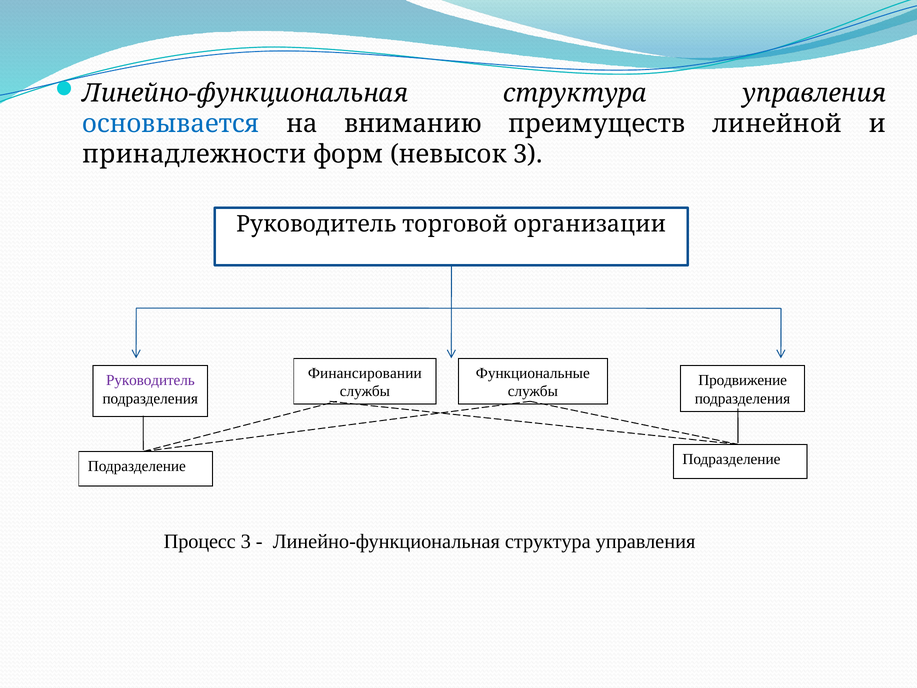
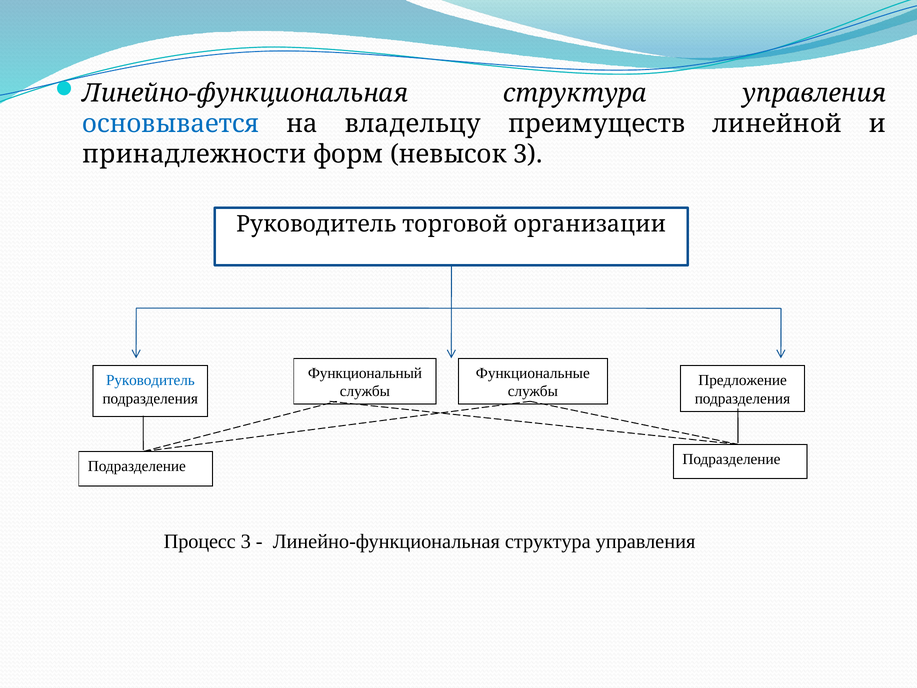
вниманию: вниманию -> владельцу (413, 124)
Финансировании: Финансировании -> Функциональный (365, 373)
Руководитель colour: purple -> blue (150, 380)
Продвижение: Продвижение -> Предложение (743, 380)
